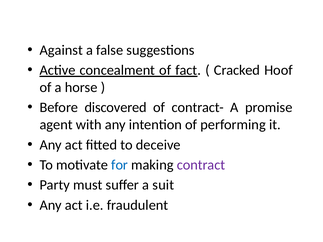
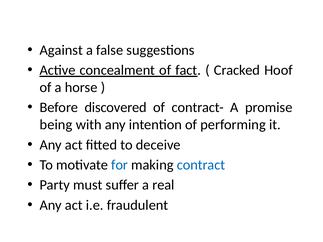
agent: agent -> being (56, 125)
contract colour: purple -> blue (201, 165)
suit: suit -> real (163, 185)
